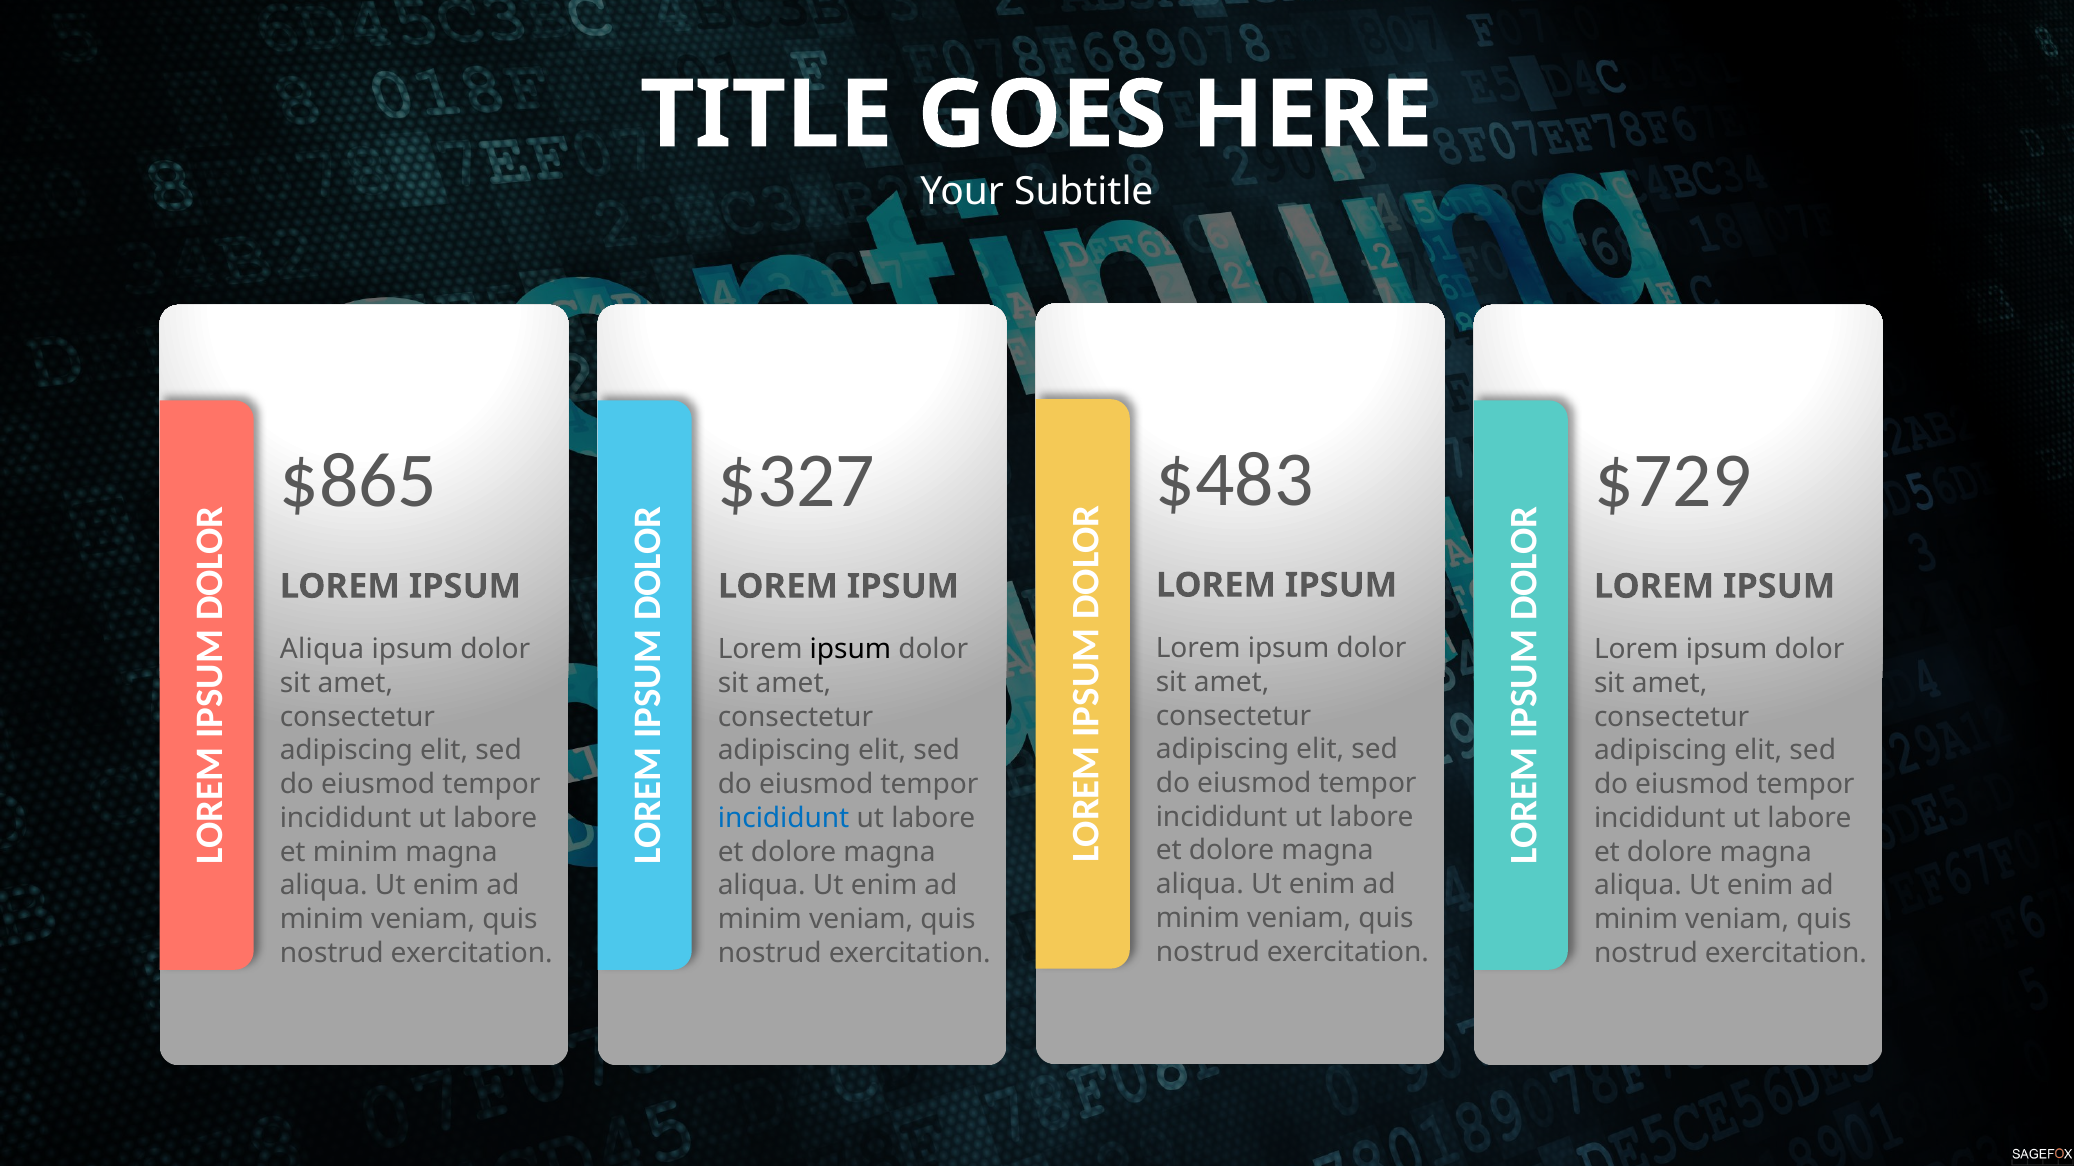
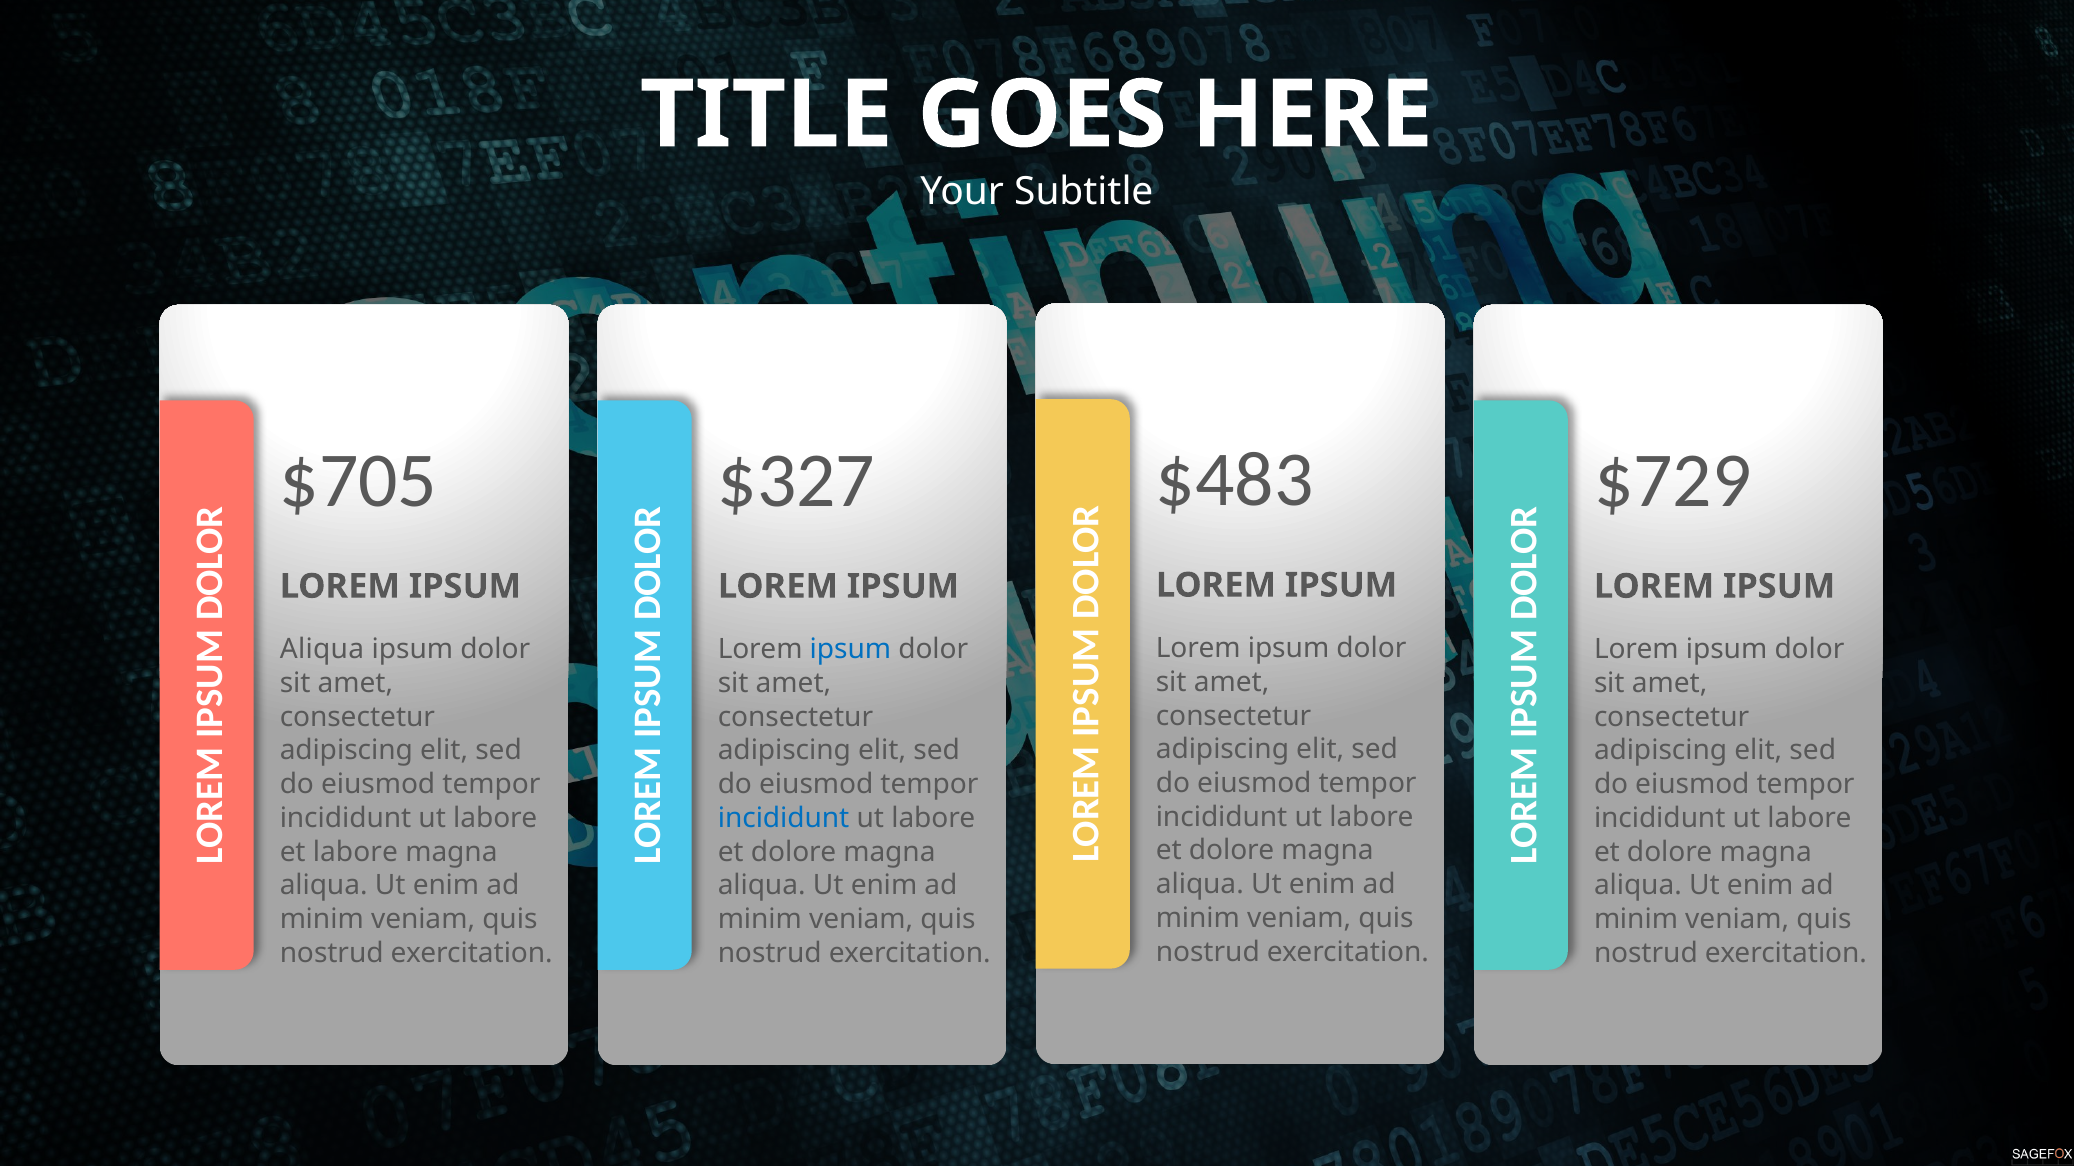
$865: $865 -> $705 (359, 481)
ipsum colour: black -> blue (850, 650)
et minim: minim -> labore (355, 852)
